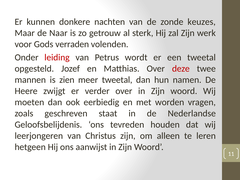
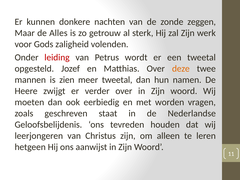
keuzes: keuzes -> zeggen (202, 22)
Naar: Naar -> Alles (58, 33)
verraden: verraden -> zaligheid (72, 44)
deze colour: red -> orange (181, 69)
